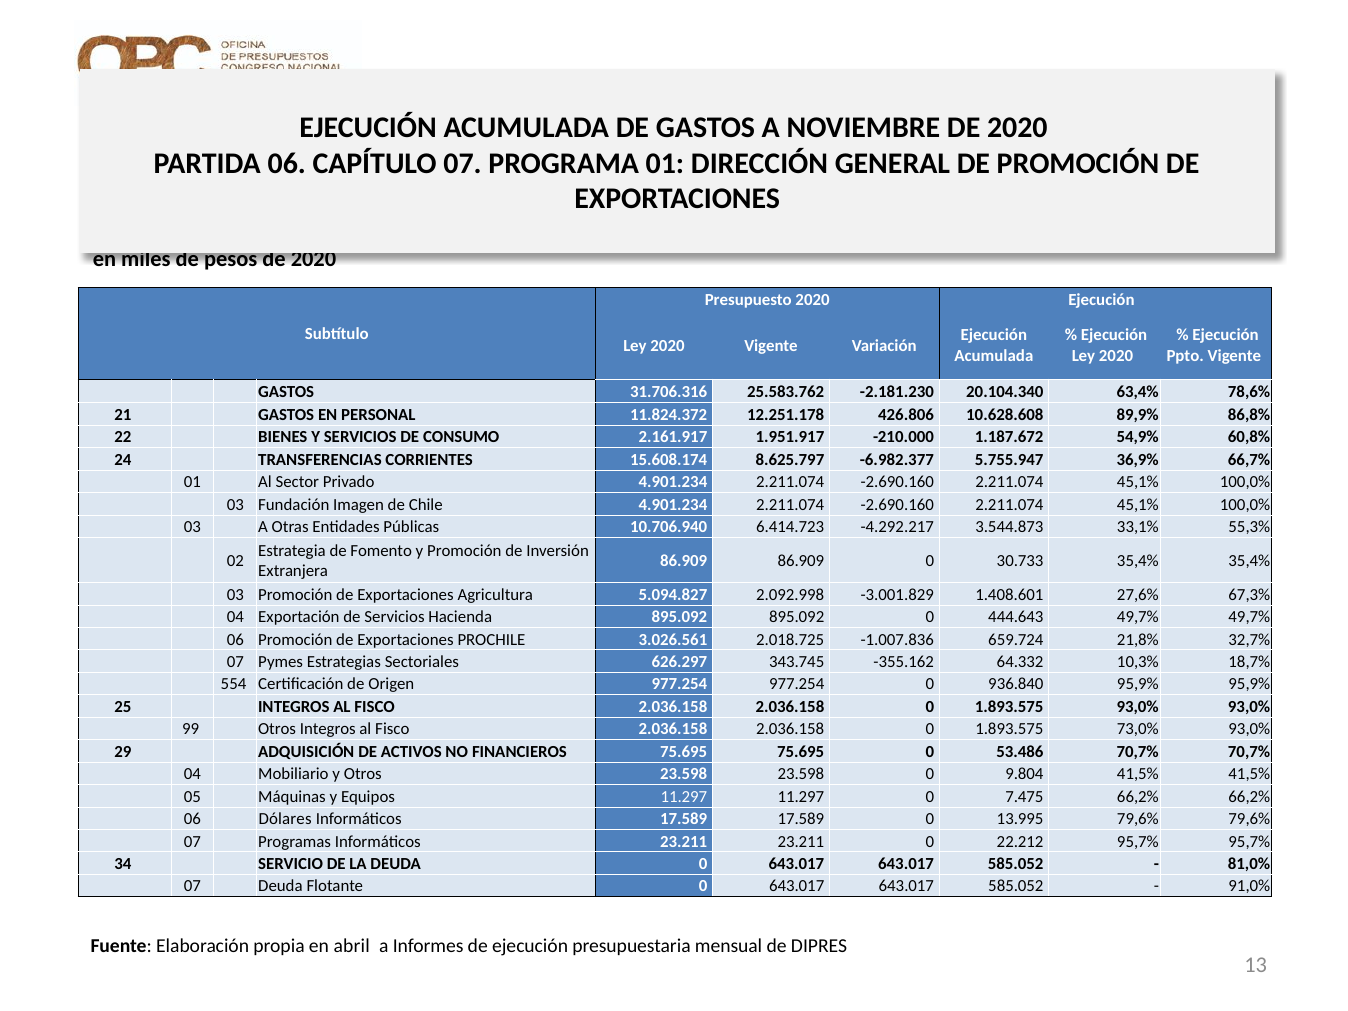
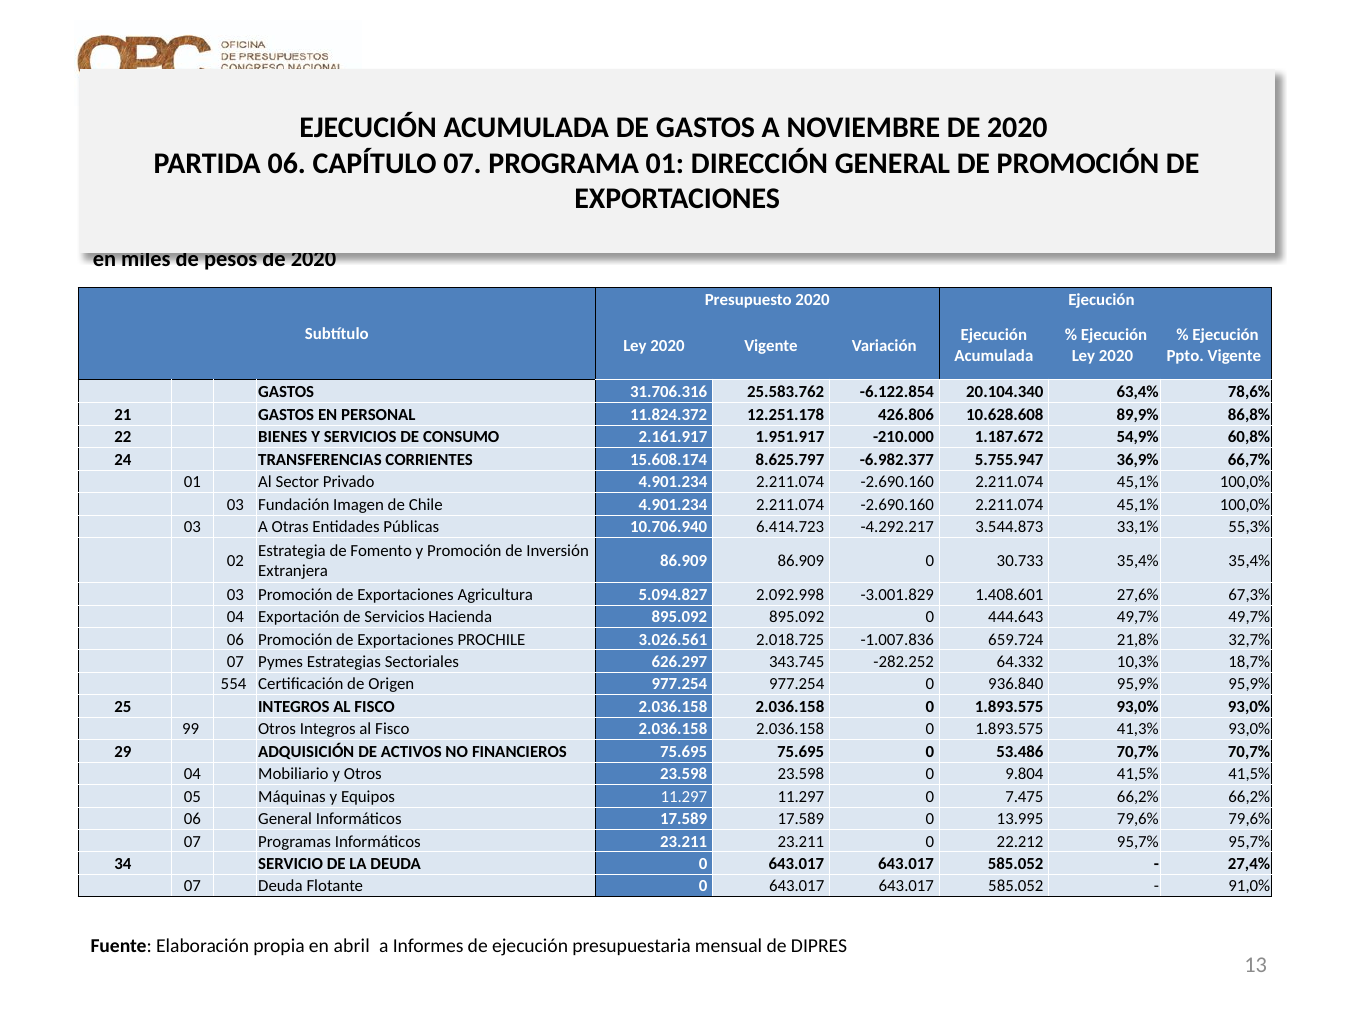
-2.181.230: -2.181.230 -> -6.122.854 (897, 392)
-355.162: -355.162 -> -282.252 (904, 662)
73,0%: 73,0% -> 41,3% (1138, 729)
06 Dólares: Dólares -> General (285, 819)
81,0%: 81,0% -> 27,4% (1249, 864)
